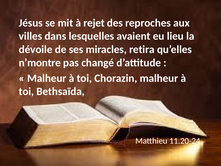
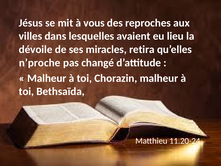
rejet: rejet -> vous (94, 23)
n’montre: n’montre -> n’proche (40, 63)
